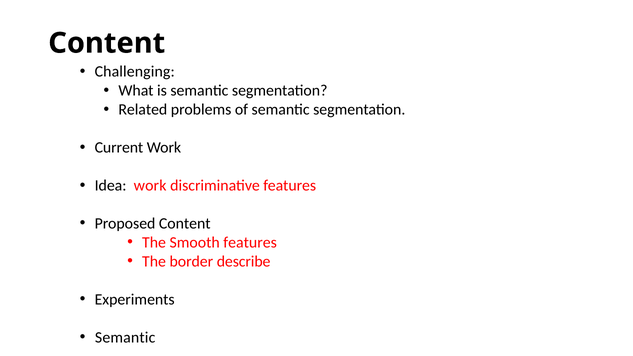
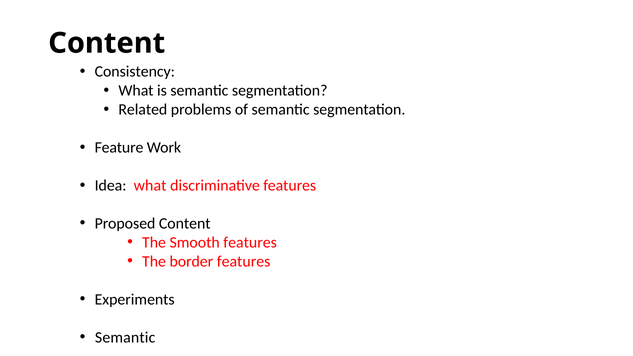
Challenging: Challenging -> Consistency (135, 72)
Current: Current -> Feature (119, 148)
Idea work: work -> what (150, 186)
border describe: describe -> features (244, 262)
